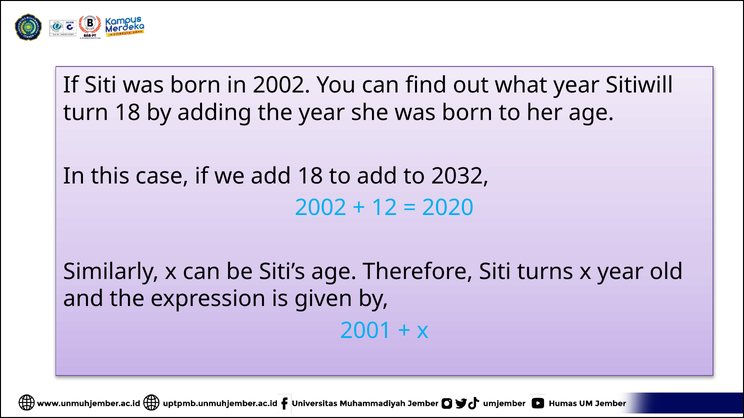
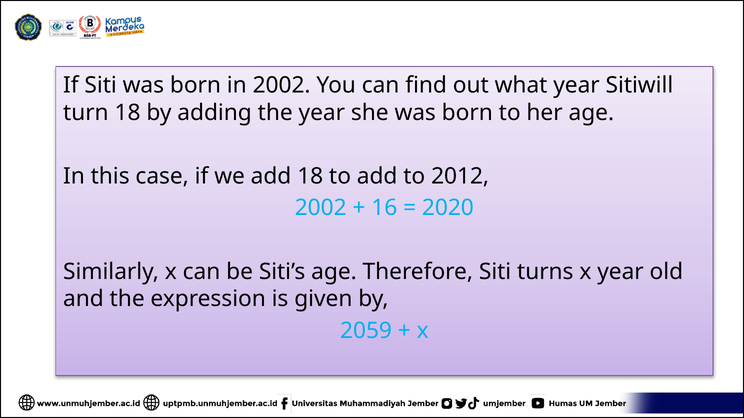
2032: 2032 -> 2012 (460, 176)
12: 12 -> 16 (384, 208)
2001: 2001 -> 2059 (366, 331)
